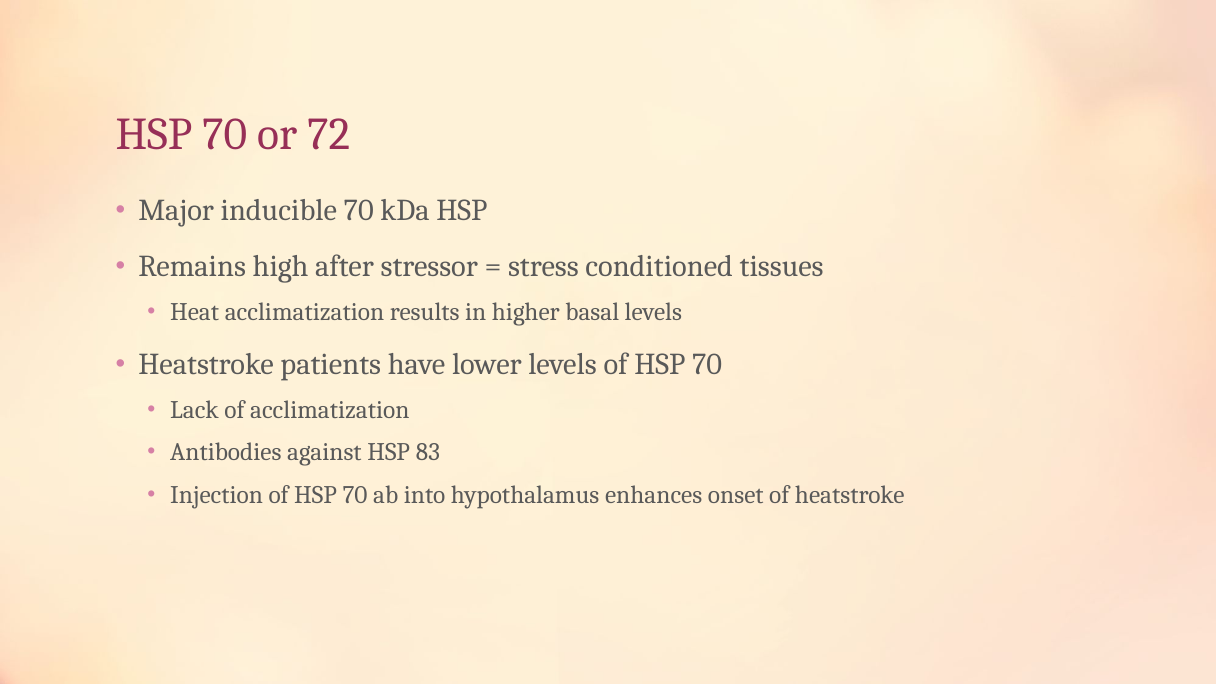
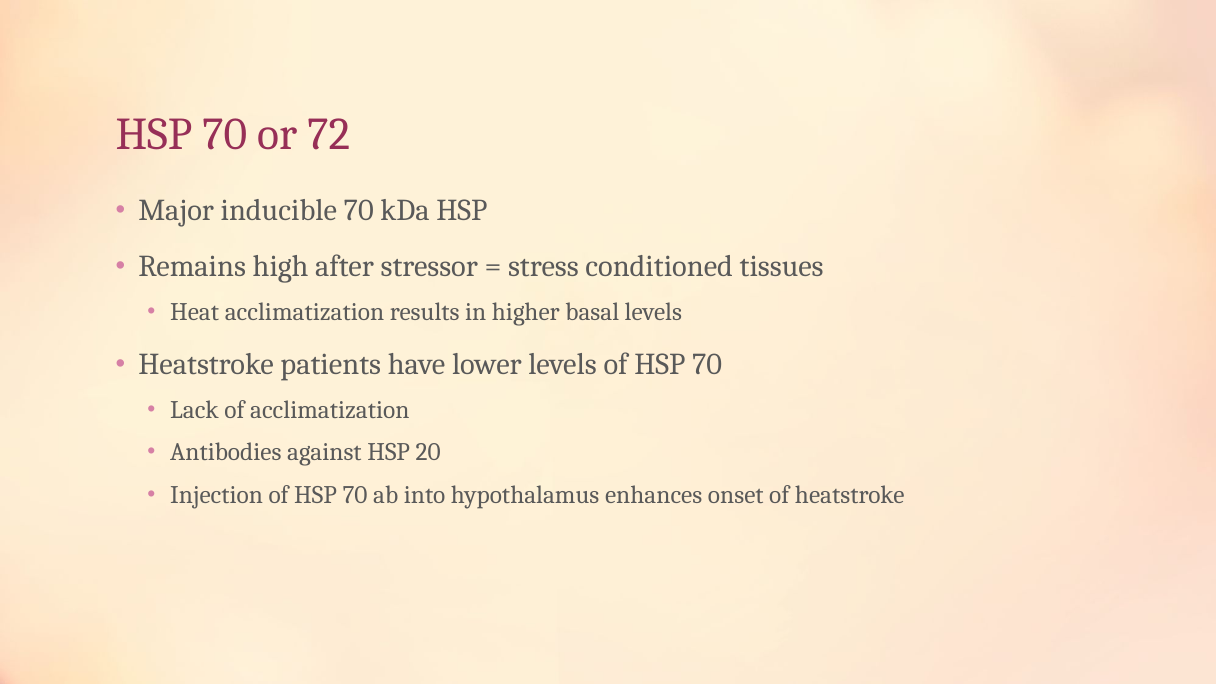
83: 83 -> 20 (428, 452)
